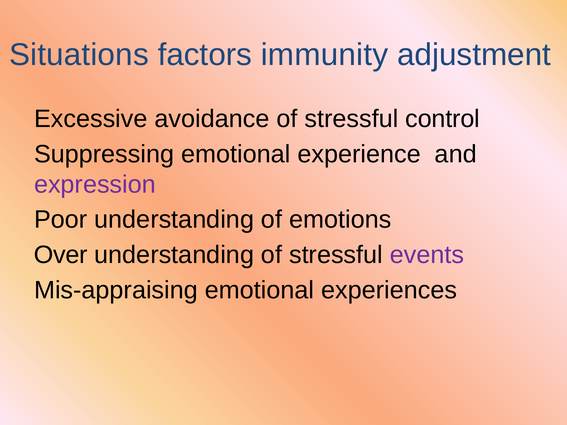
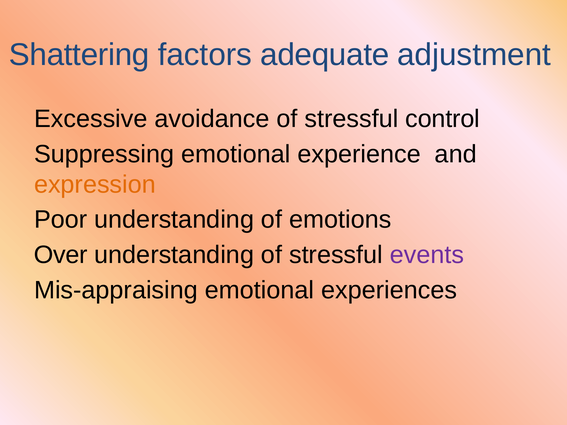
Situations: Situations -> Shattering (79, 55)
immunity: immunity -> adequate (325, 55)
expression colour: purple -> orange (95, 184)
